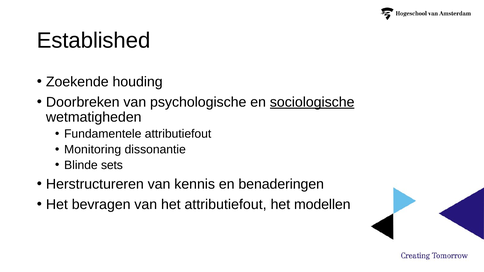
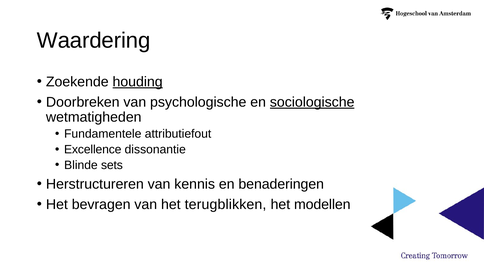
Established: Established -> Waardering (94, 41)
houding underline: none -> present (138, 82)
Monitoring: Monitoring -> Excellence (93, 150)
het attributiefout: attributiefout -> terugblikken (226, 205)
